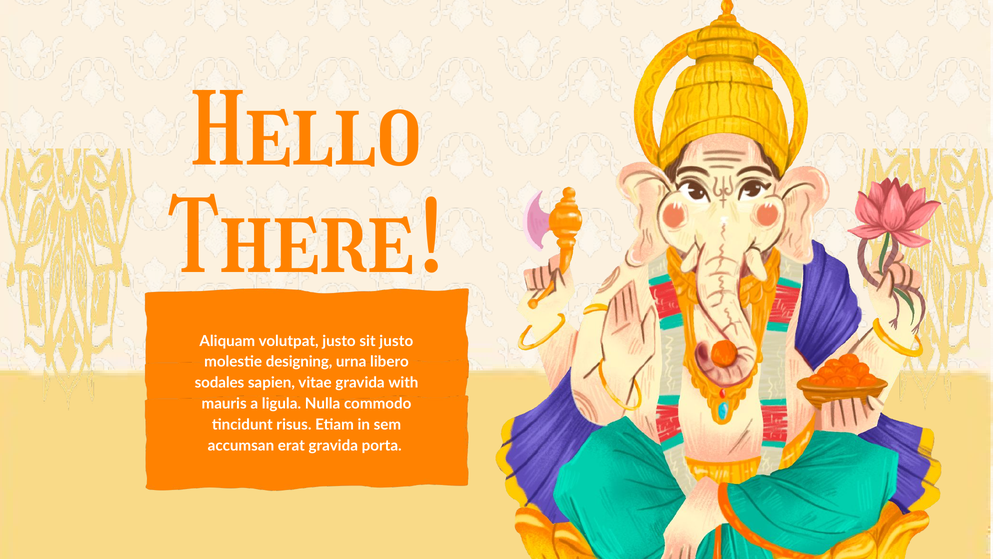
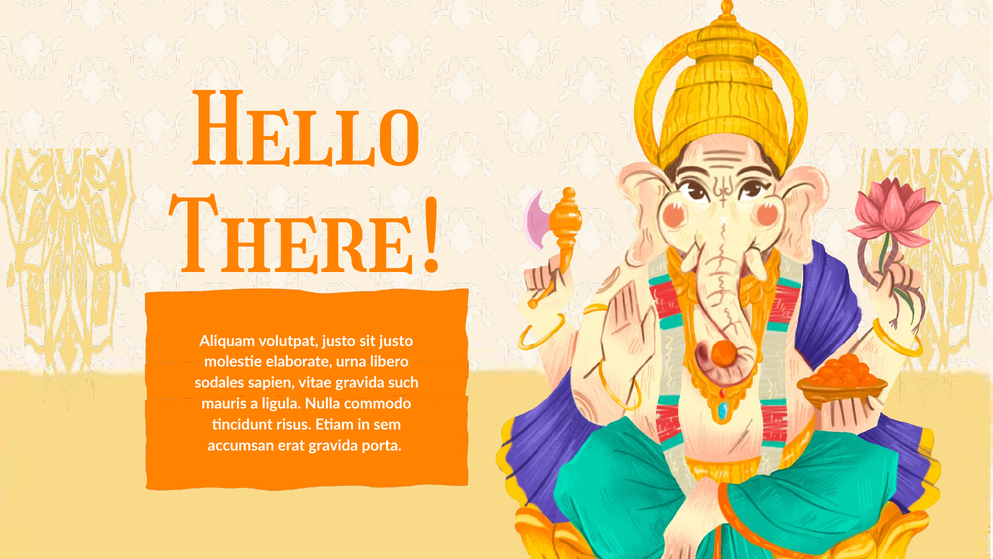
designing: designing -> elaborate (299, 362)
with: with -> such (403, 383)
